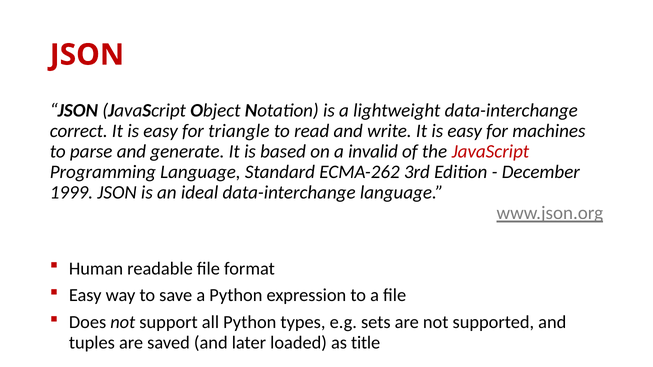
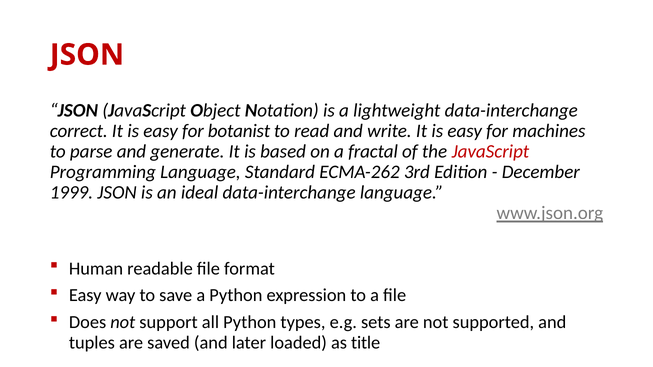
triangle: triangle -> botanist (239, 131)
invalid: invalid -> fractal (373, 151)
